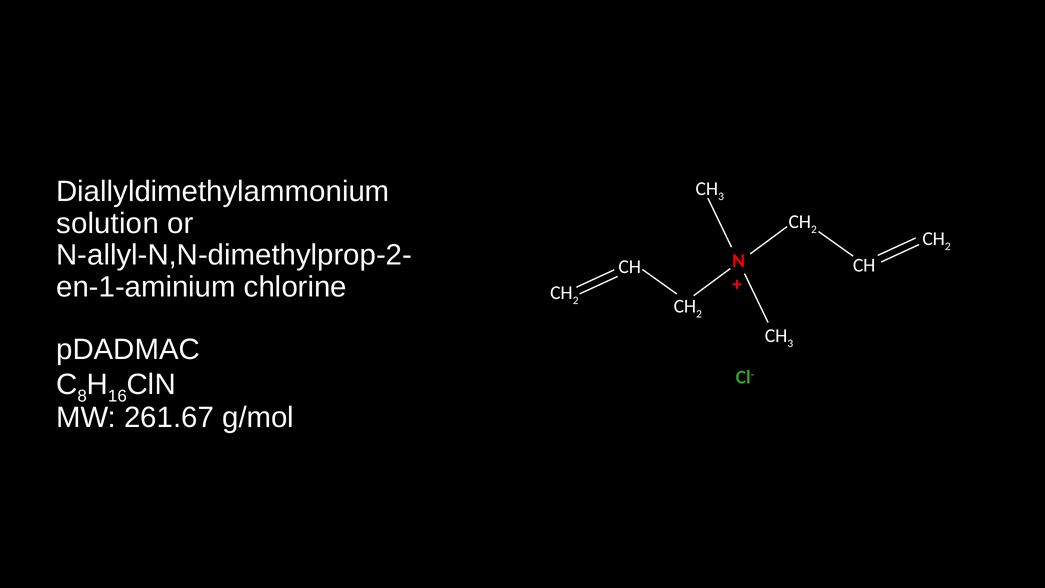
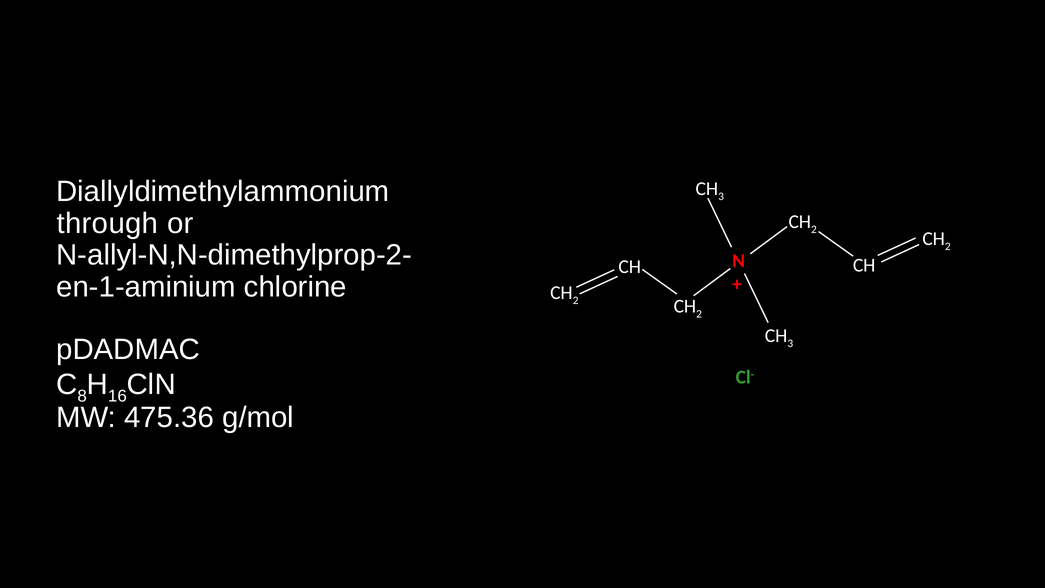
solution: solution -> through (108, 223)
261.67: 261.67 -> 475.36 (169, 417)
